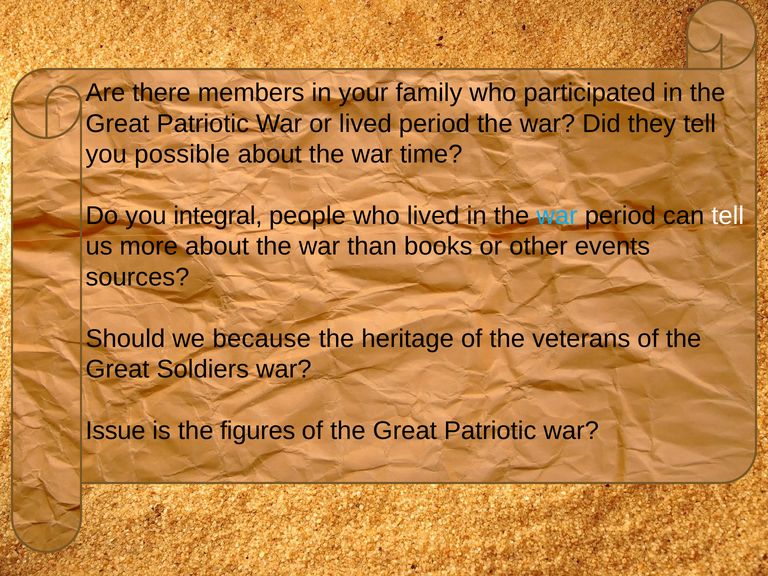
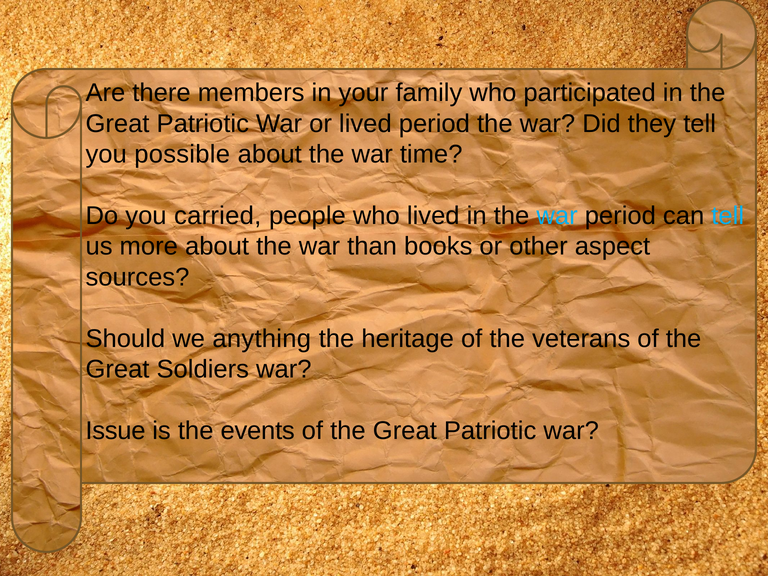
integral: integral -> carried (218, 216)
tell colour: white -> light blue (728, 216)
events: events -> aspect (612, 247)
because: because -> anything (262, 339)
figures: figures -> events (258, 431)
